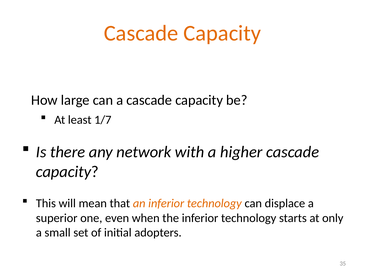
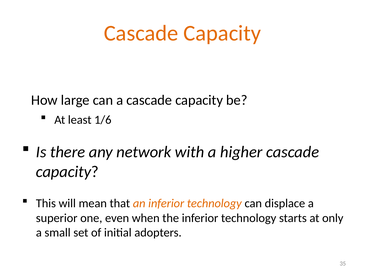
1/7: 1/7 -> 1/6 (103, 120)
